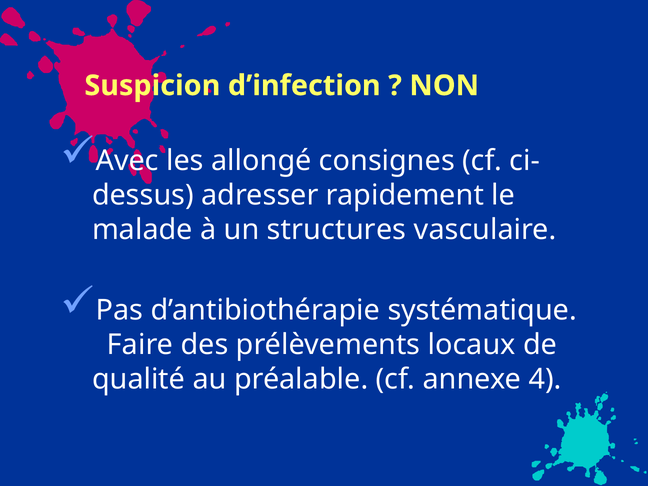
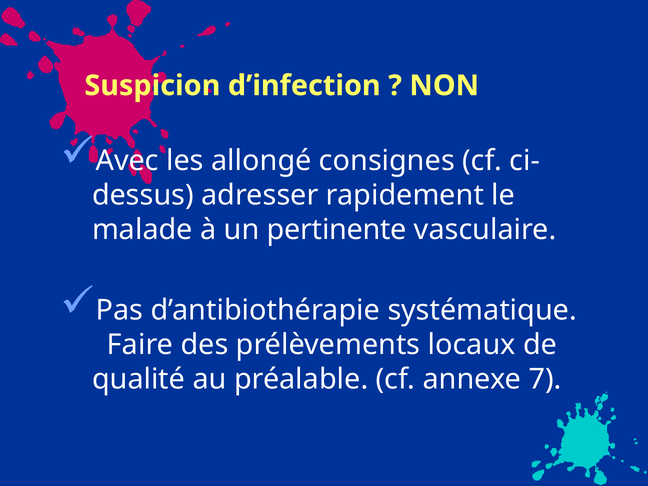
structures: structures -> pertinente (337, 230)
4: 4 -> 7 (545, 379)
